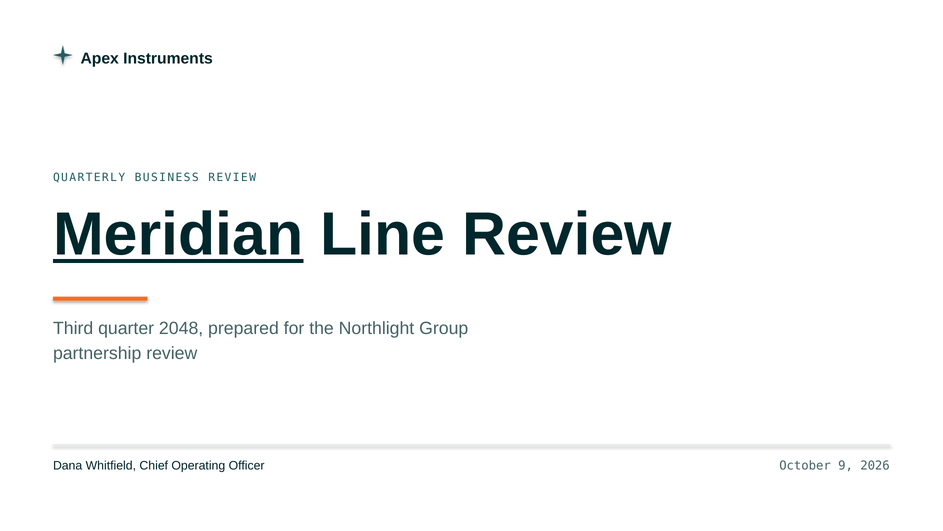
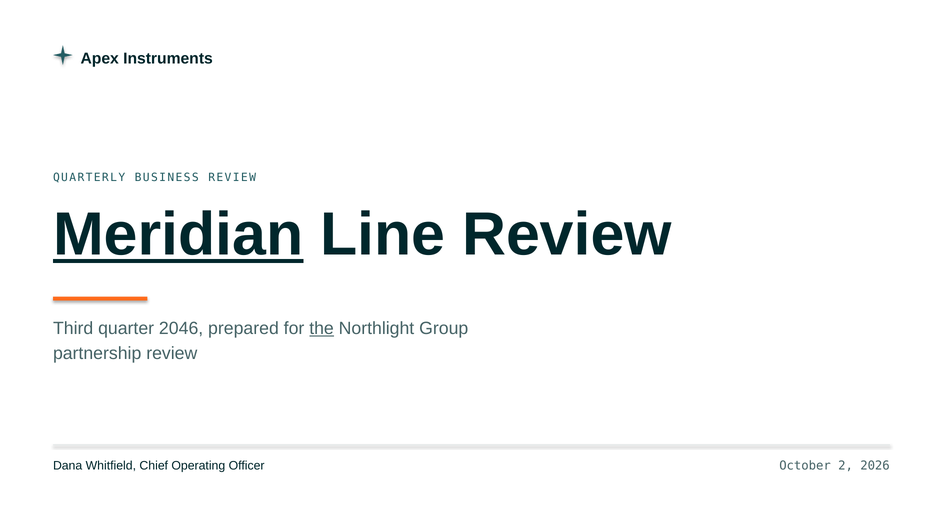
2048: 2048 -> 2046 (181, 328)
the underline: none -> present (322, 328)
9: 9 -> 2 (846, 465)
